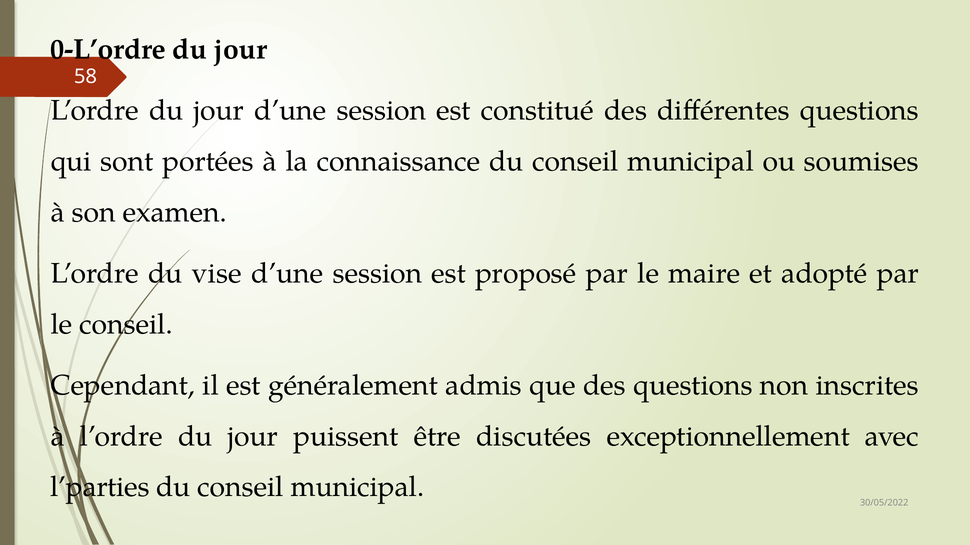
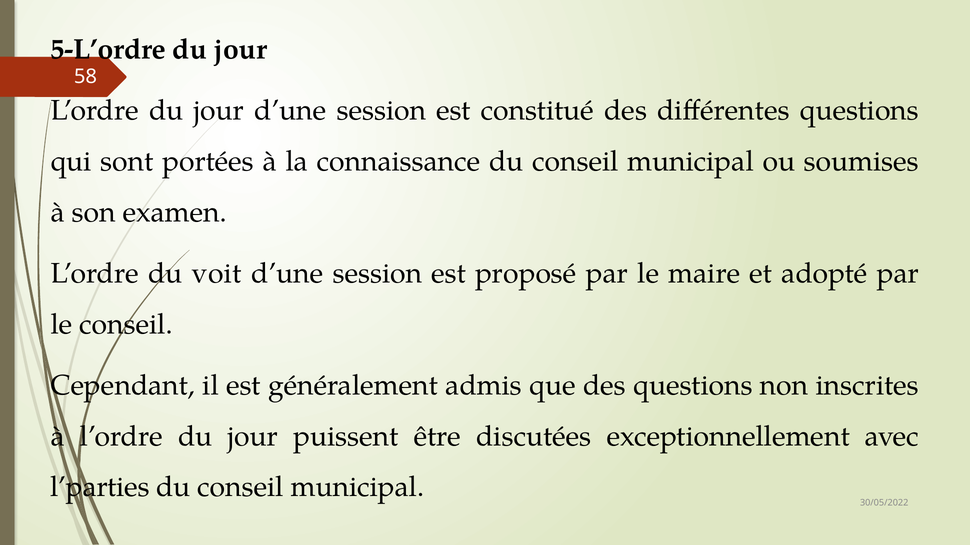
0-L’ordre: 0-L’ordre -> 5-L’ordre (108, 50)
vise: vise -> voit (217, 274)
